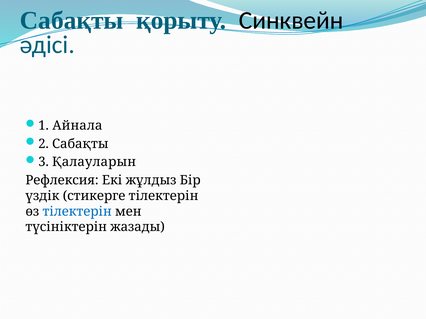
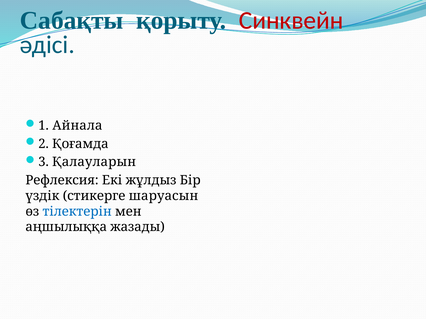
Синквейн colour: black -> red (291, 20)
2 Сабақты: Сабақты -> Қоғамда (80, 144)
стикерге тілектерін: тілектерін -> шаруасын (163, 196)
түсініктерін: түсініктерін -> аңшылыққа (66, 227)
